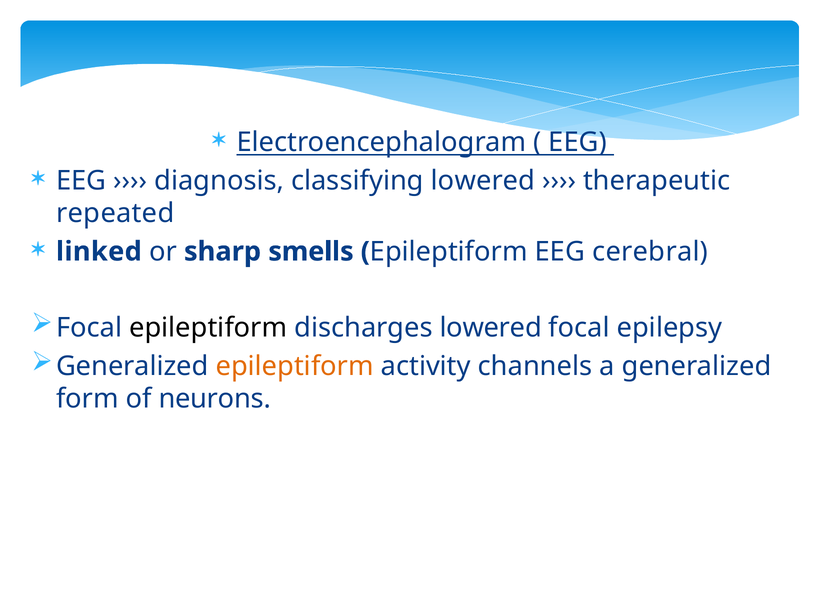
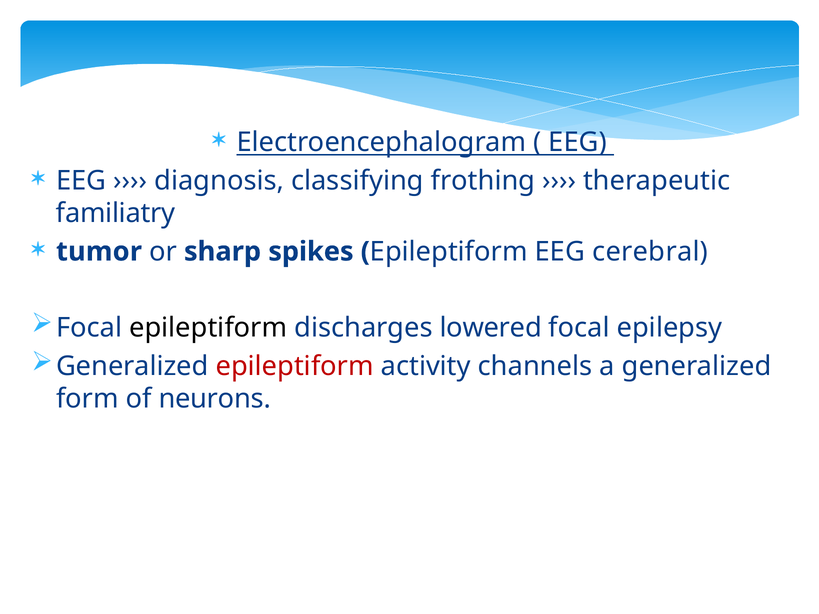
classifying lowered: lowered -> frothing (483, 181)
repeated: repeated -> familiatry (116, 213)
linked: linked -> tumor (99, 252)
smells: smells -> spikes (311, 252)
epileptiform colour: orange -> red (295, 366)
